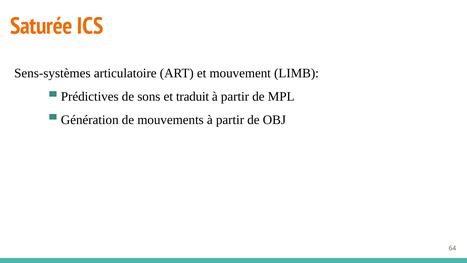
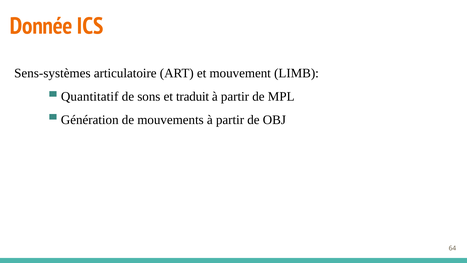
Saturée: Saturée -> Donnée (41, 26)
Prédictives: Prédictives -> Quantitatif (90, 96)
